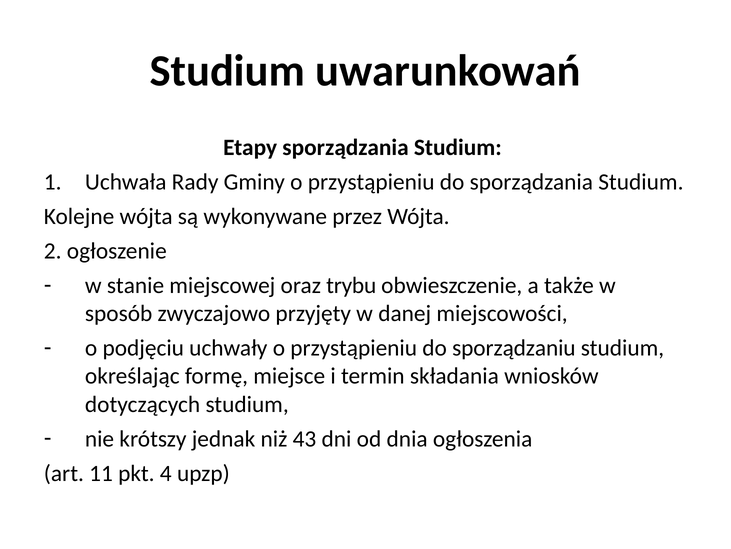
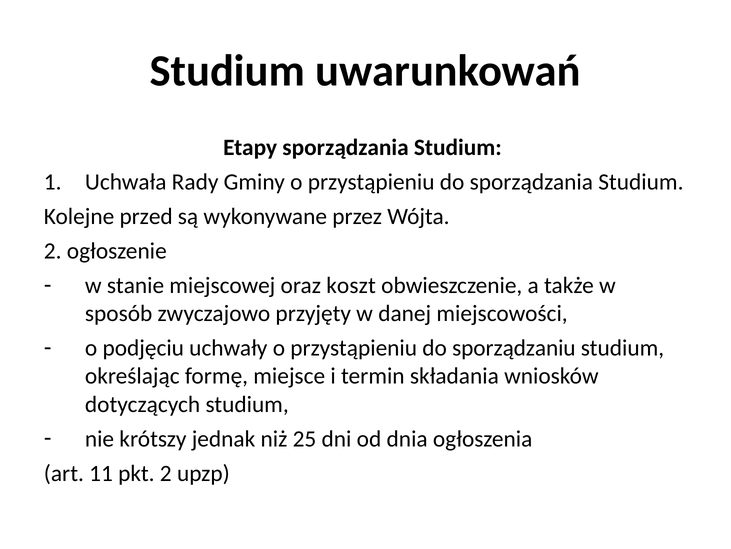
Kolejne wójta: wójta -> przed (146, 216)
trybu: trybu -> koszt (351, 285)
43: 43 -> 25 (304, 438)
pkt 4: 4 -> 2 (166, 473)
